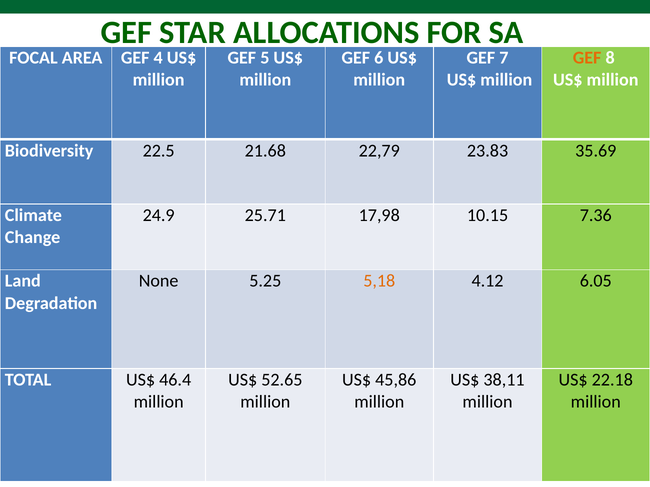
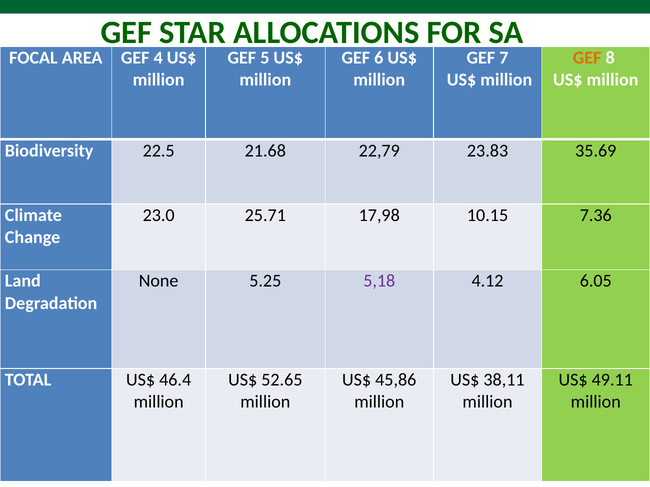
24.9: 24.9 -> 23.0 (159, 215)
5,18 colour: orange -> purple (379, 281)
22.18: 22.18 -> 49.11 (612, 380)
